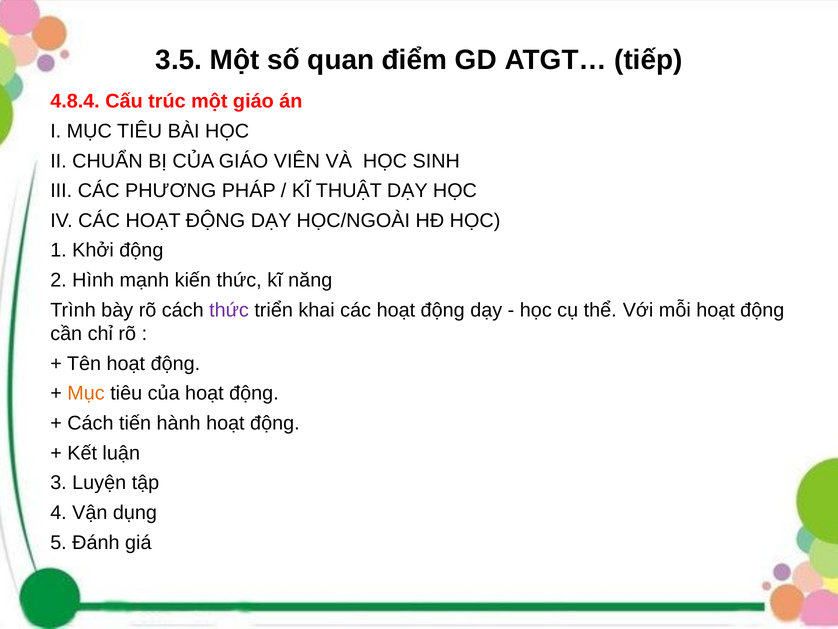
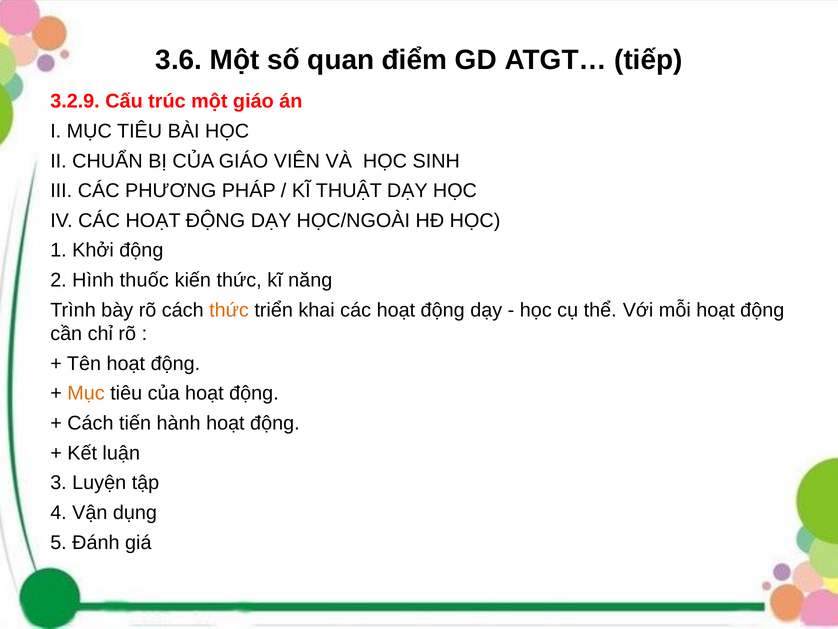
3.5: 3.5 -> 3.6 (179, 60)
4.8.4: 4.8.4 -> 3.2.9 (75, 101)
mạnh: mạnh -> thuốc (144, 280)
thức colour: purple -> orange (229, 310)
